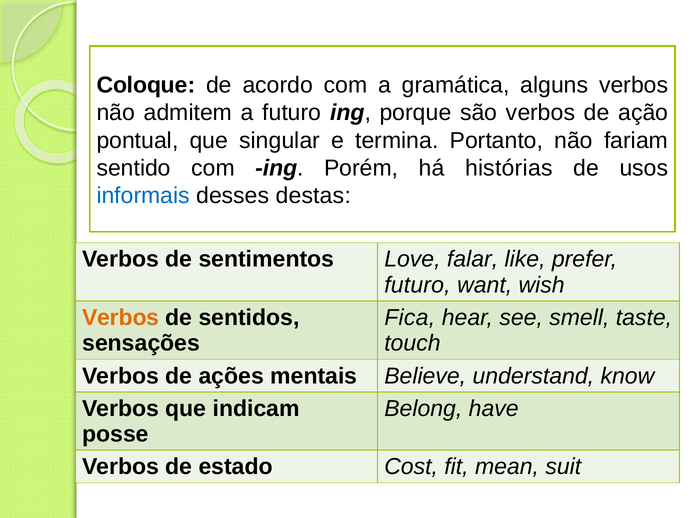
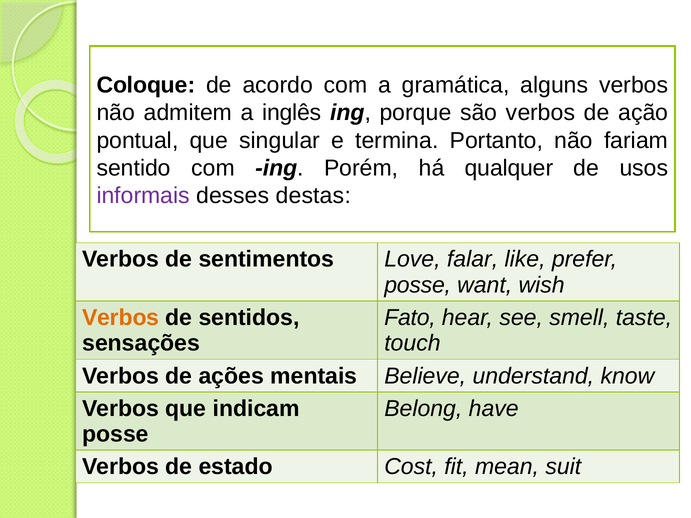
a futuro: futuro -> inglês (292, 113)
histórias: histórias -> qualquer (509, 168)
informais colour: blue -> purple (143, 196)
futuro: futuro -> posse (418, 285)
Fica: Fica -> Fato (410, 318)
